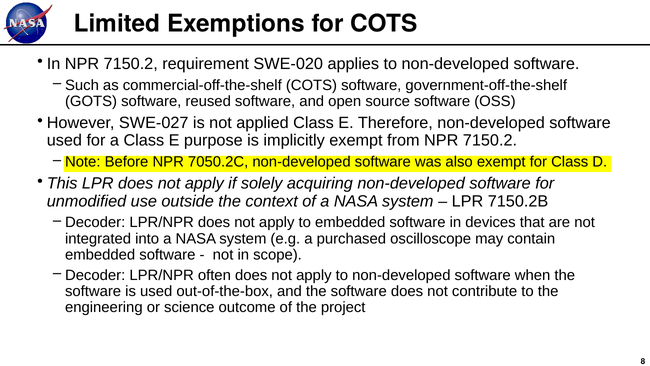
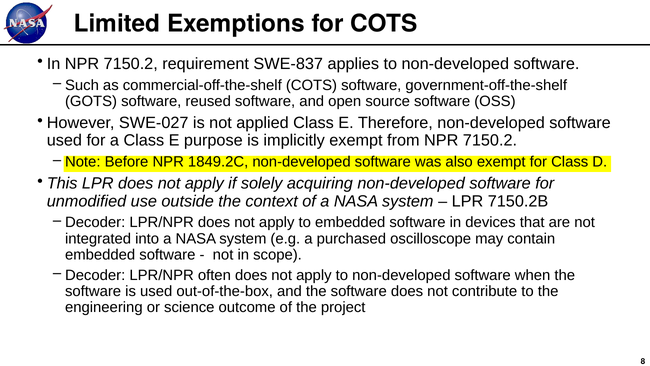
SWE-020: SWE-020 -> SWE-837 (288, 64)
7050.2C: 7050.2C -> 1849.2C (218, 162)
